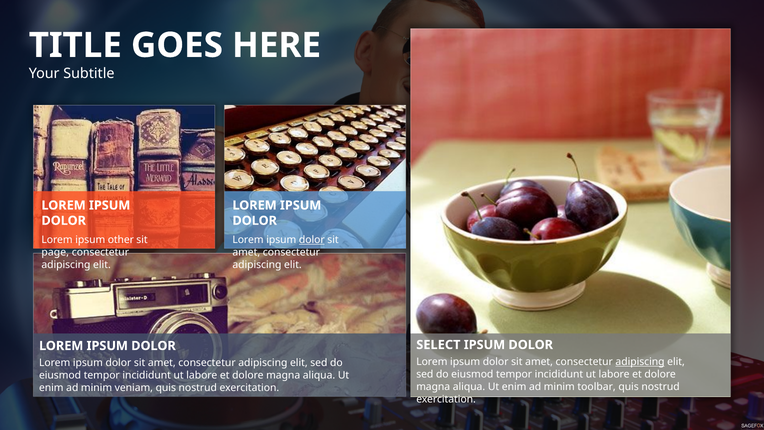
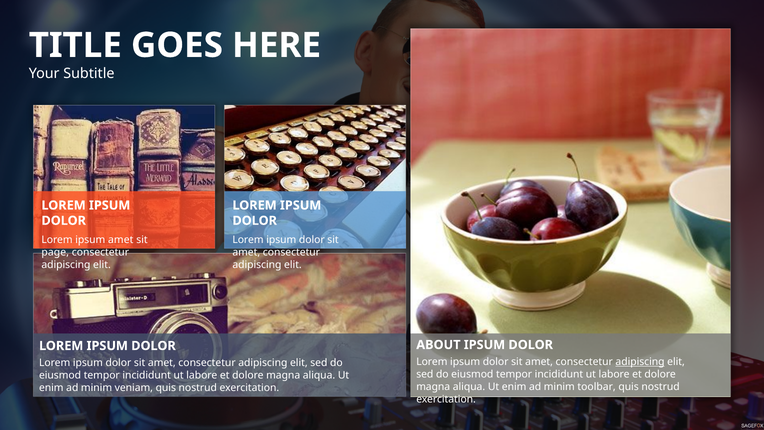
ipsum other: other -> amet (121, 240)
dolor underline: present -> none (312, 240)
SELECT: SELECT -> ABOUT (438, 345)
